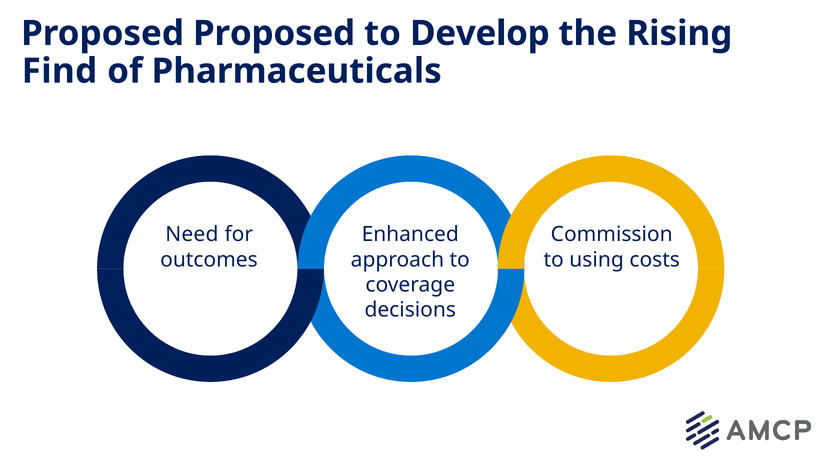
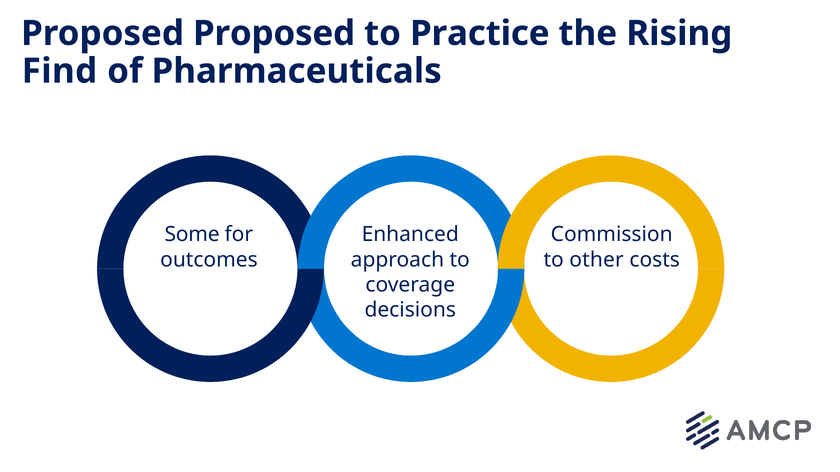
Develop: Develop -> Practice (480, 33)
Need: Need -> Some (192, 235)
using: using -> other (597, 260)
